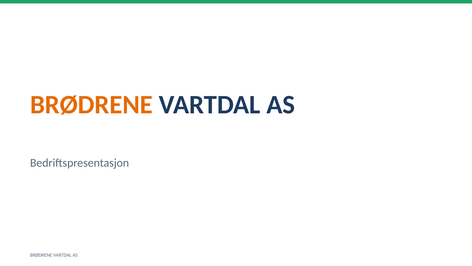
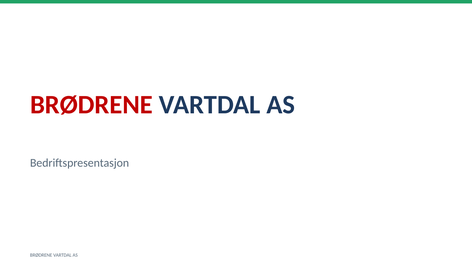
BRØDRENE colour: orange -> red (91, 105)
